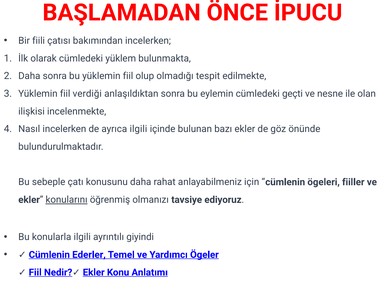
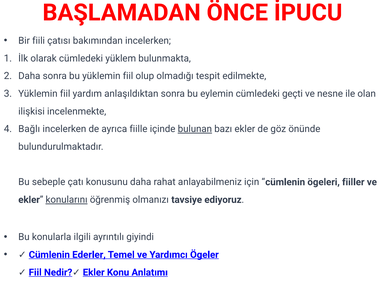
verdiği: verdiği -> yardım (87, 94)
Nasıl: Nasıl -> Bağlı (29, 129)
ayrıca ilgili: ilgili -> fiille (138, 129)
bulunan underline: none -> present (195, 129)
